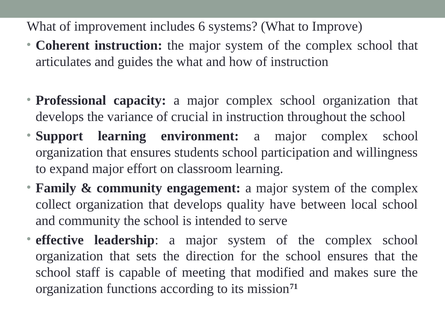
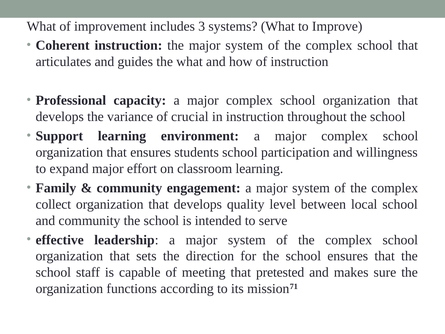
6: 6 -> 3 (202, 26)
have: have -> level (283, 204)
modified: modified -> pretested (280, 272)
